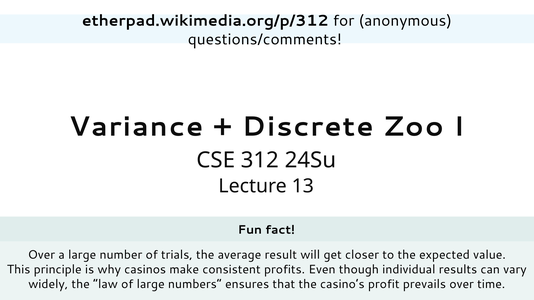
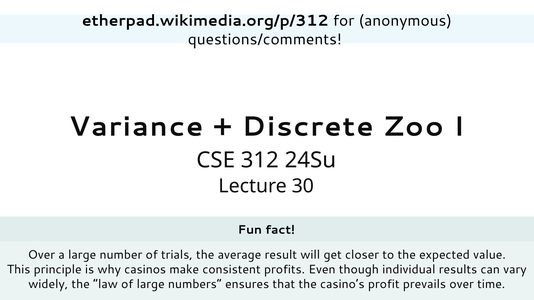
13: 13 -> 30 (303, 186)
